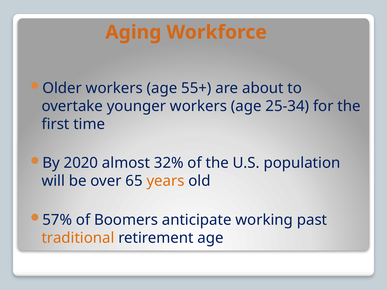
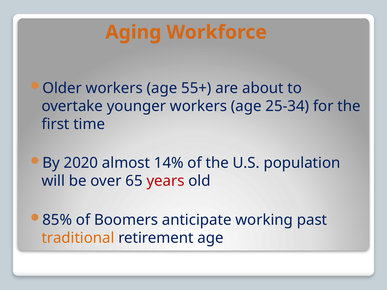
32%: 32% -> 14% (169, 163)
years colour: orange -> red (166, 181)
57%: 57% -> 85% (57, 220)
